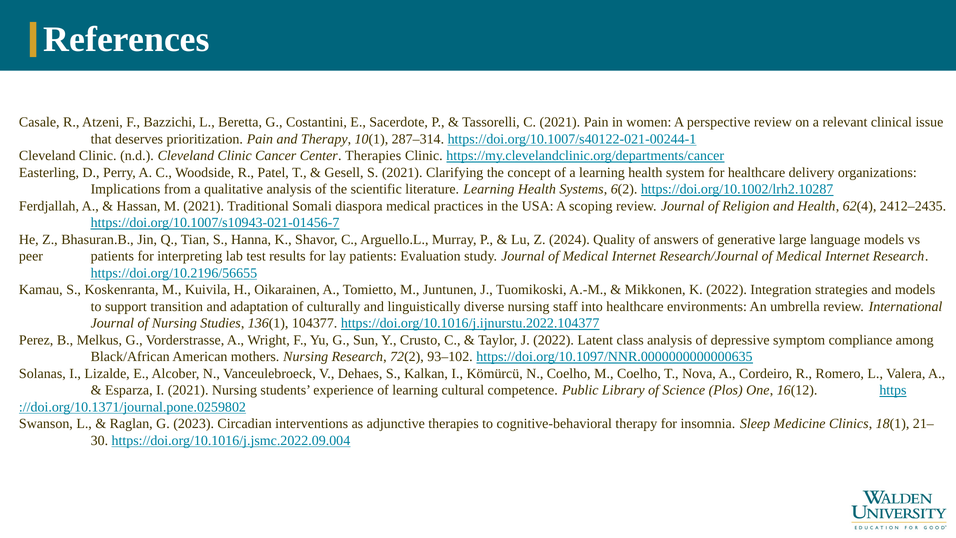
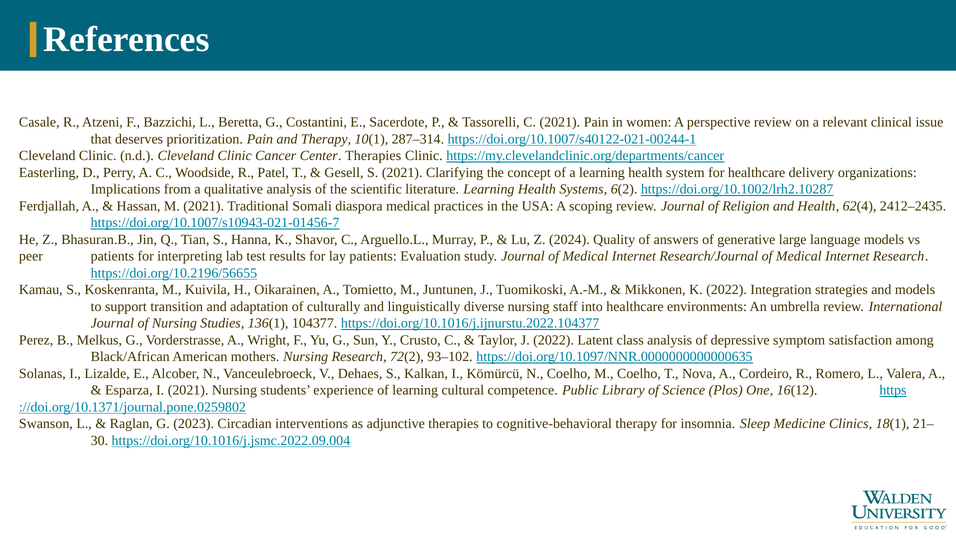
compliance: compliance -> satisfaction (860, 340)
